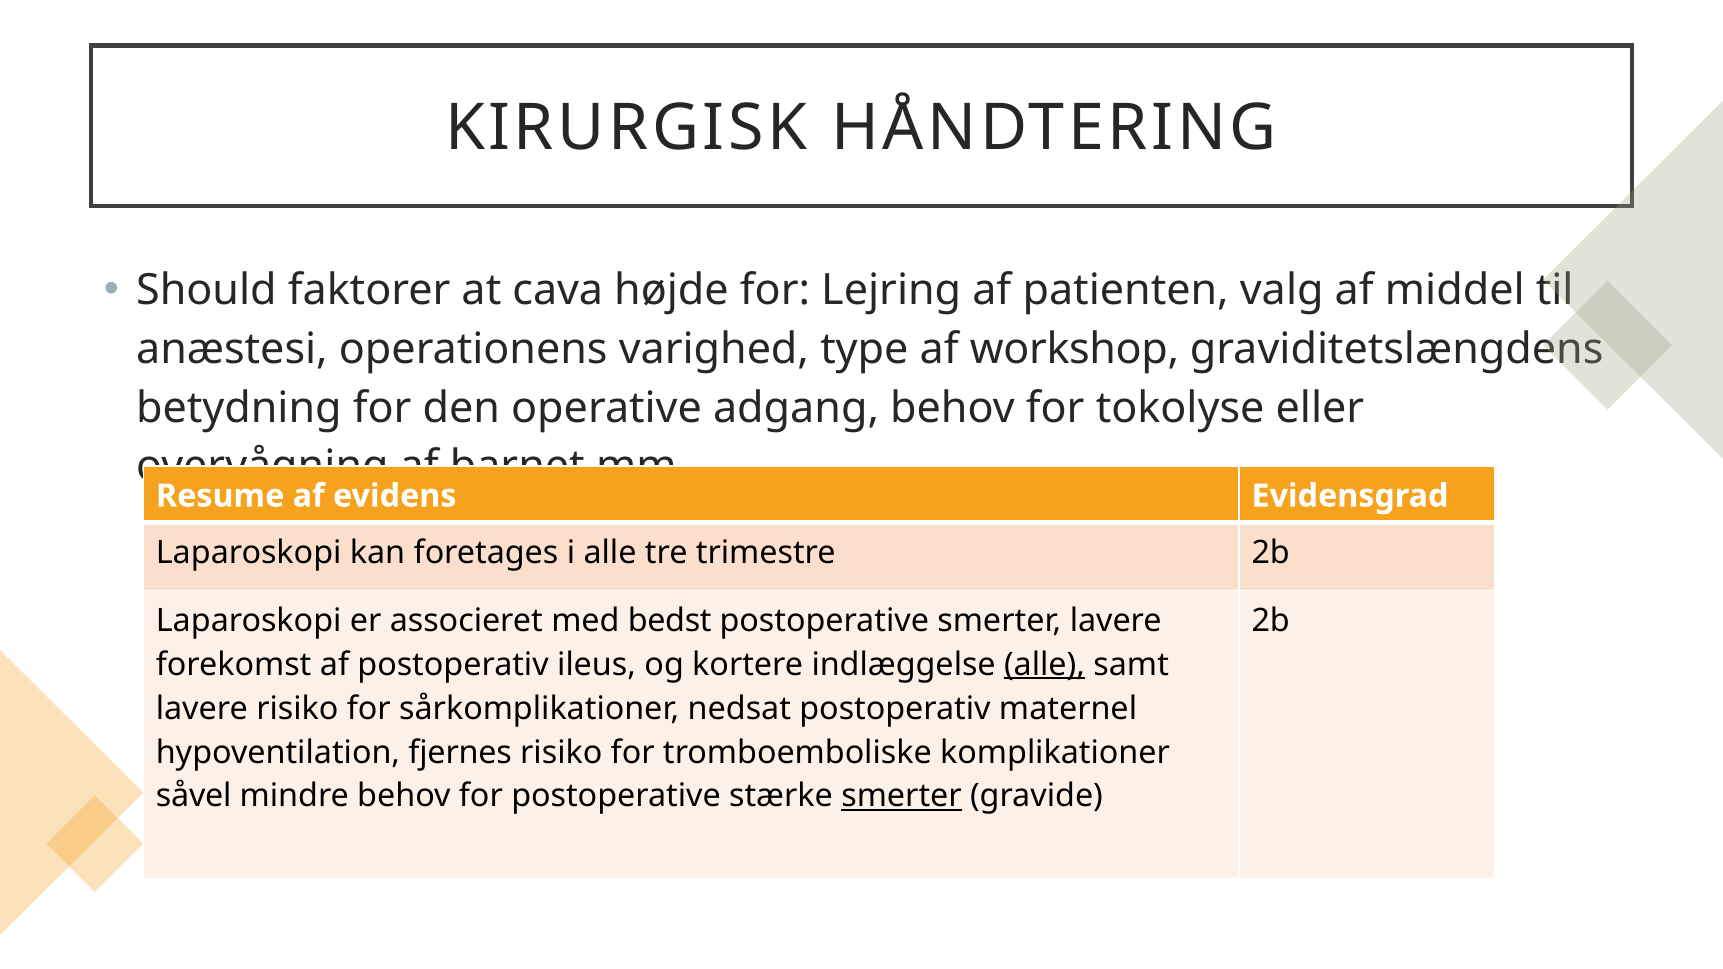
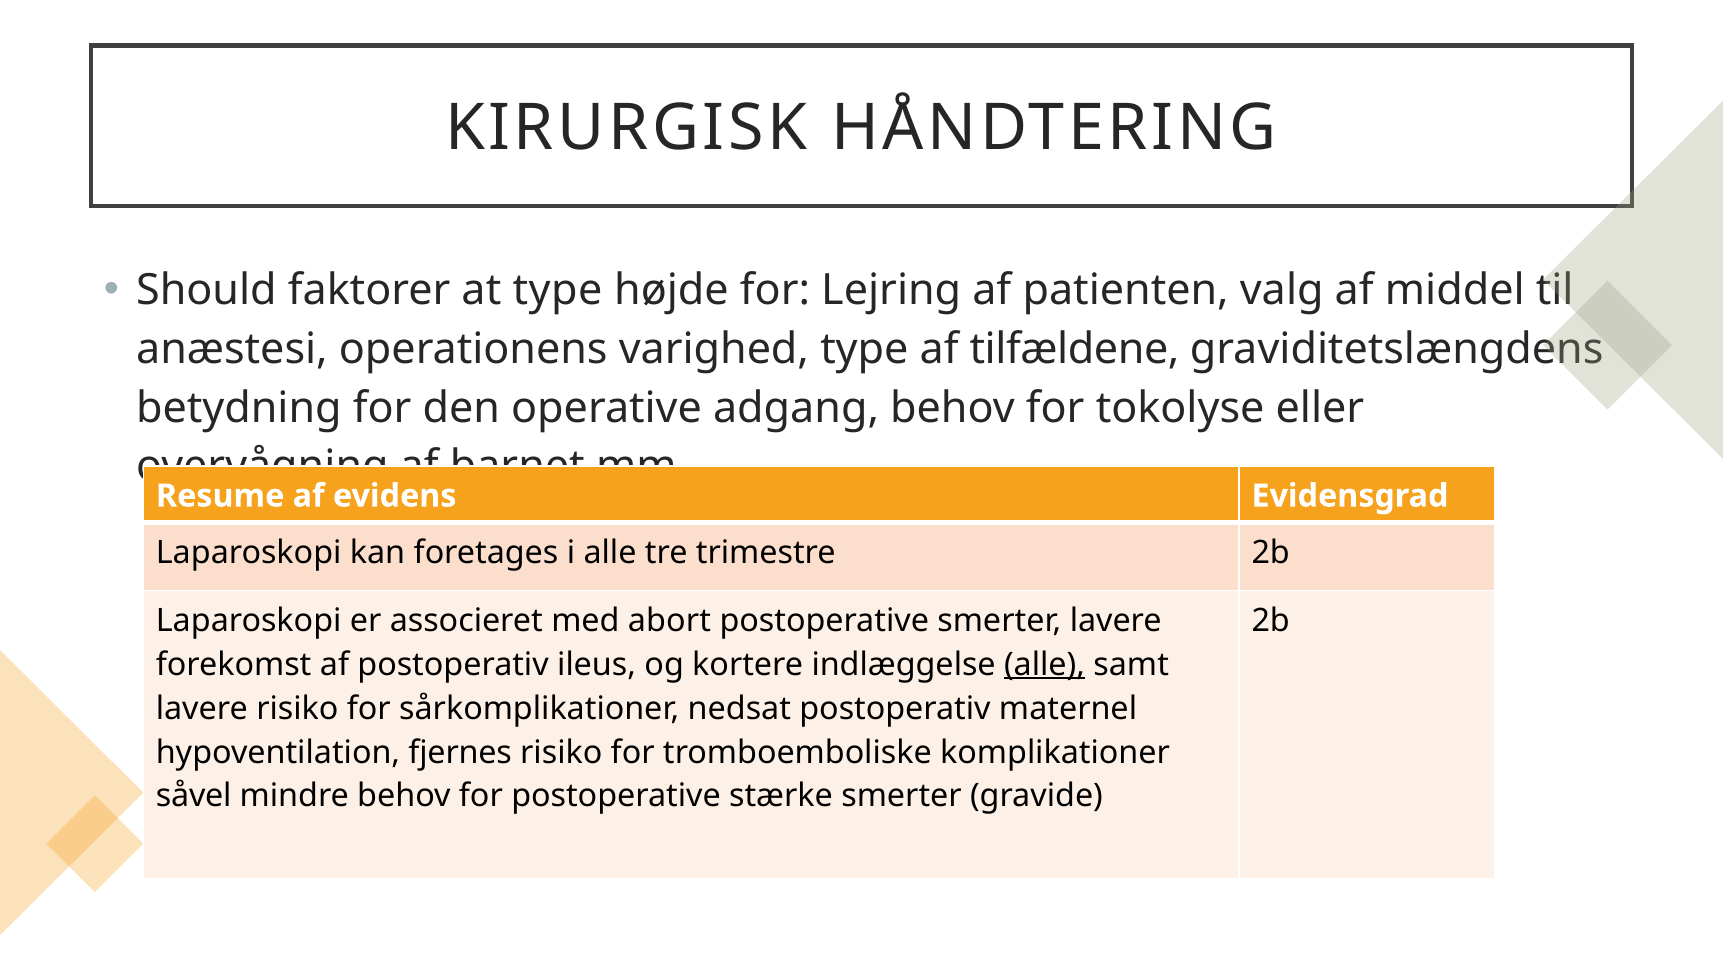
at cava: cava -> type (558, 290)
workshop: workshop -> tilfældene (1075, 349)
bedst: bedst -> abort (669, 621)
smerter underline: present -> none (902, 796)
